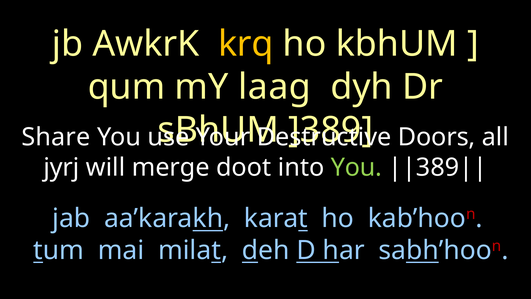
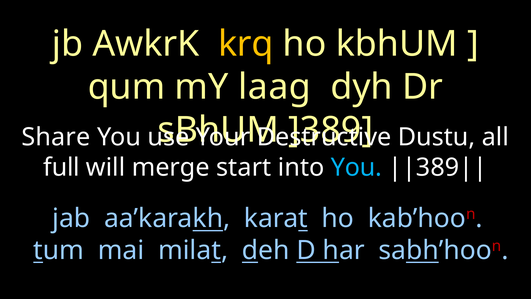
Doors: Doors -> Dustu (437, 137)
jyrj: jyrj -> full (62, 167)
doot: doot -> start (244, 167)
You colour: light green -> light blue (356, 167)
